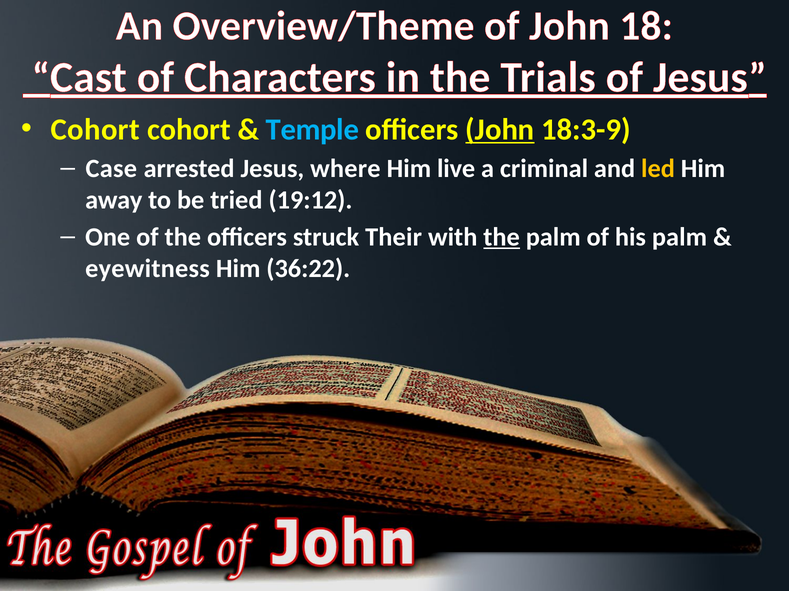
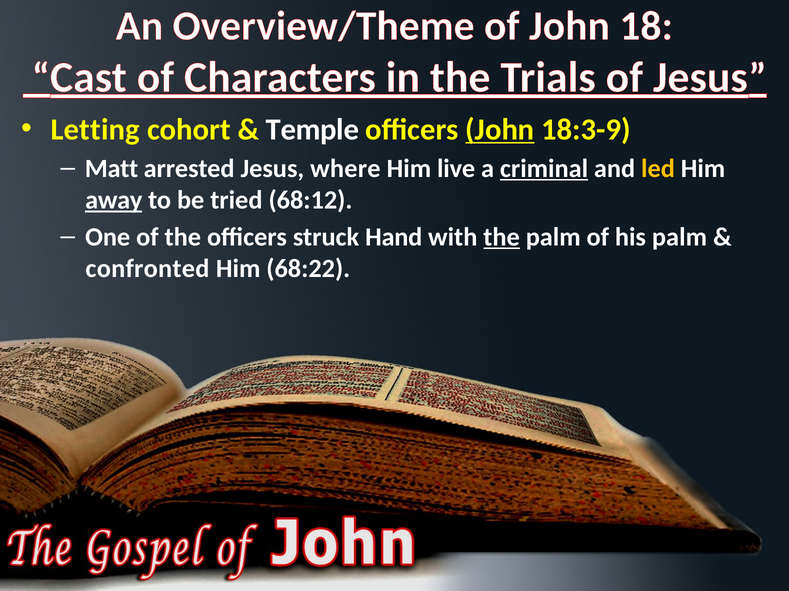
Cohort: Cohort -> Letting (95, 130)
Temple colour: light blue -> white (312, 130)
Case: Case -> Matt (112, 169)
criminal underline: none -> present (544, 169)
away underline: none -> present (114, 200)
19:12: 19:12 -> 68:12 (310, 200)
Their: Their -> Hand (394, 237)
eyewitness: eyewitness -> confronted (147, 269)
36:22: 36:22 -> 68:22 (308, 269)
